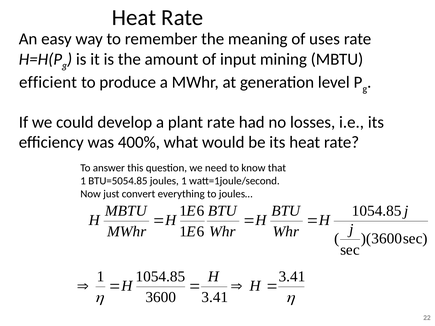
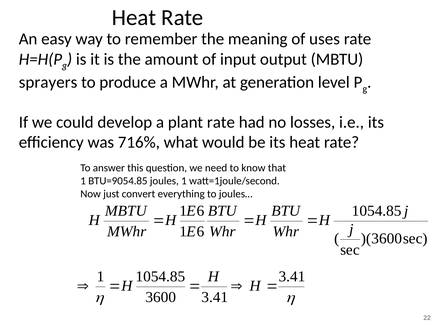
mining: mining -> output (283, 59)
efficient: efficient -> sprayers (48, 82)
400%: 400% -> 716% (139, 143)
BTU=5054.85: BTU=5054.85 -> BTU=9054.85 (118, 181)
